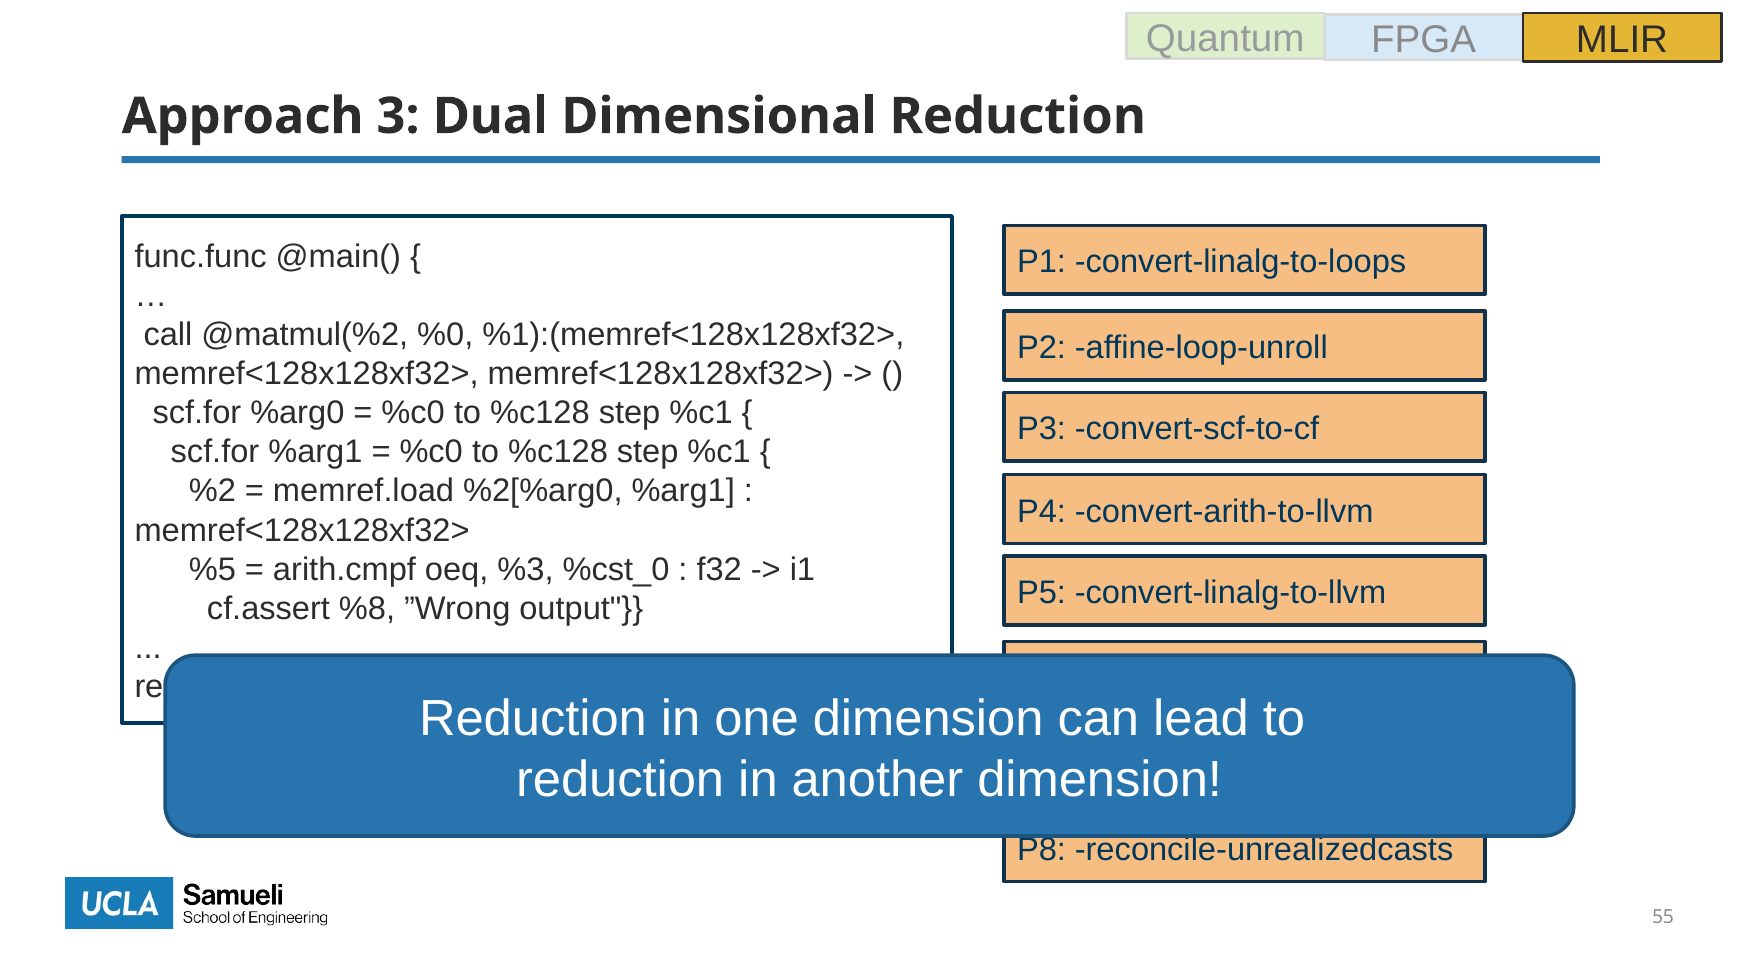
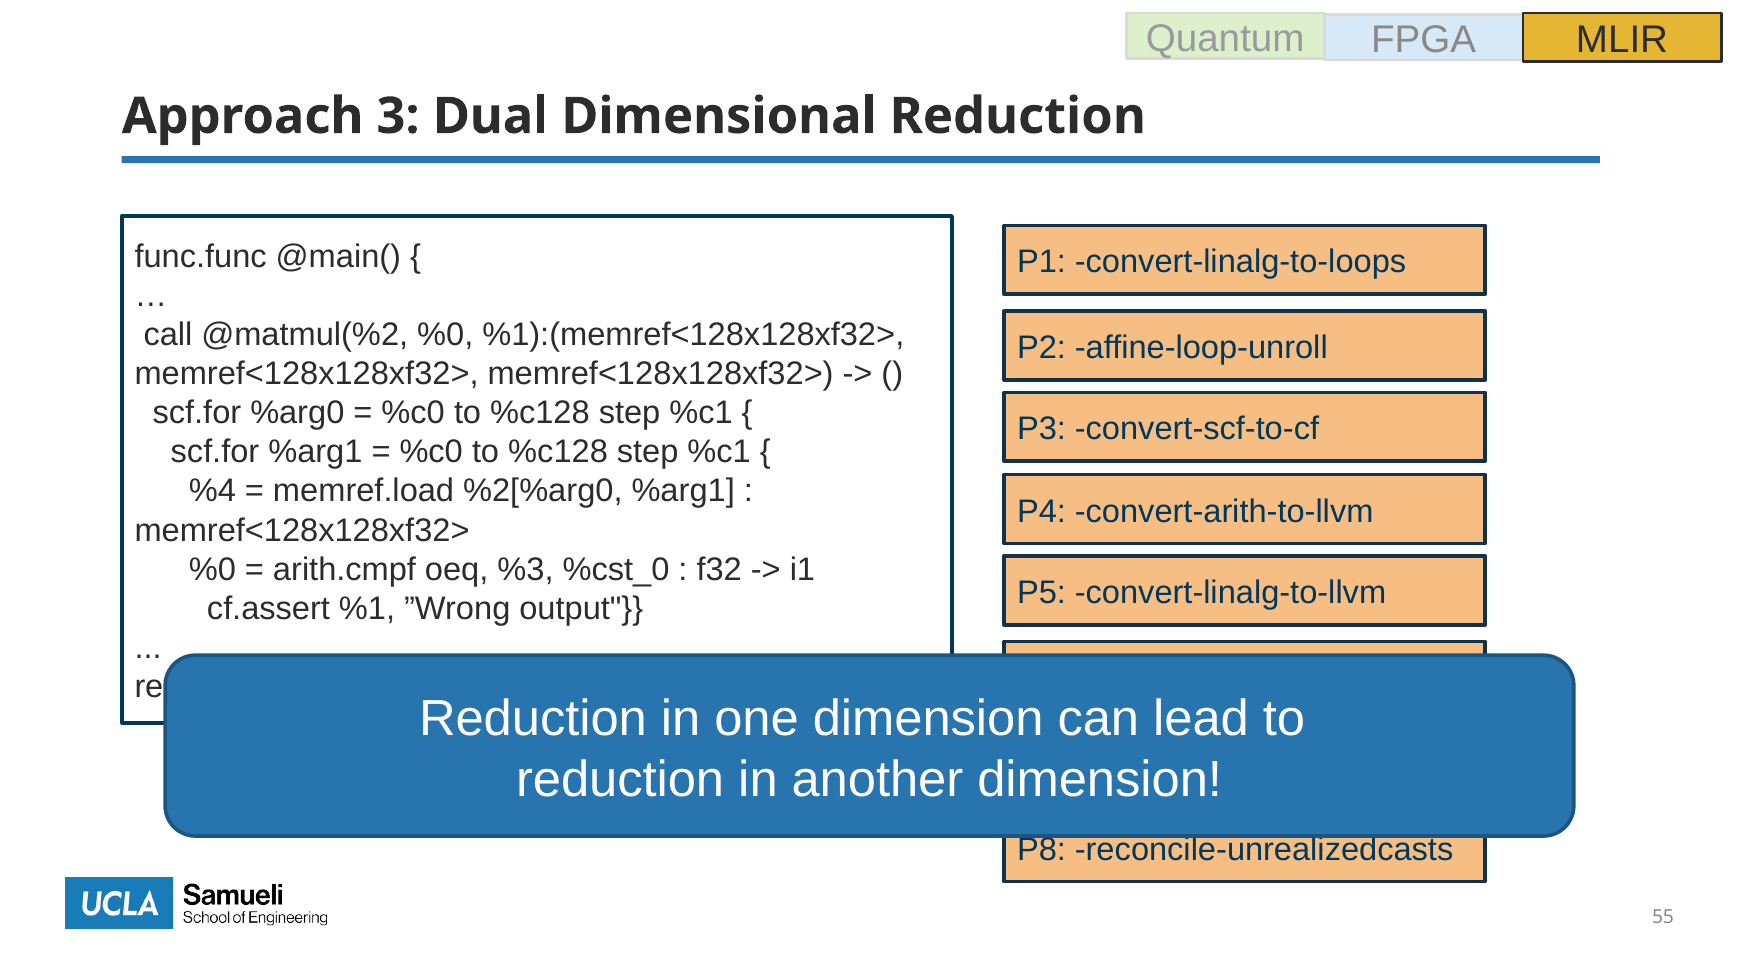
%2: %2 -> %4 (212, 491)
%5: %5 -> %0 (212, 570)
%8: %8 -> %1 (367, 609)
